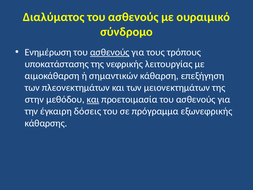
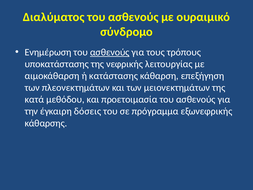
σημαντικών: σημαντικών -> κατάστασης (114, 76)
στην: στην -> κατά (34, 99)
και underline: present -> none (93, 99)
